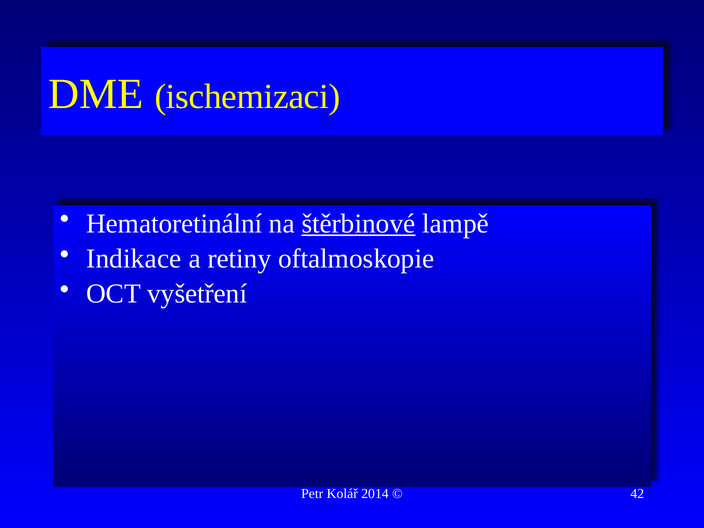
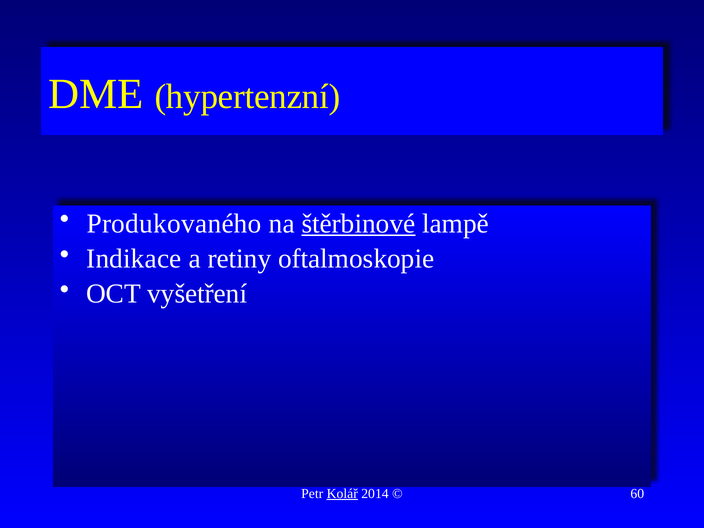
ischemizaci: ischemizaci -> hypertenzní (247, 97)
Hematoretinální: Hematoretinální -> Produkovaného (174, 223)
Kolář underline: none -> present (342, 494)
42: 42 -> 60 (637, 494)
